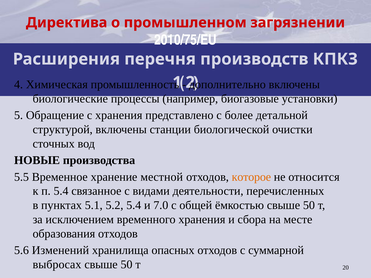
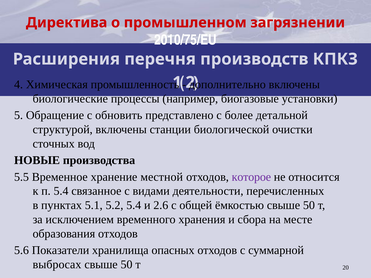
с хранения: хранения -> обновить (119, 115)
которое colour: orange -> purple (251, 177)
7.0: 7.0 -> 2.6 (161, 205)
Изменений: Изменений -> Показатели (61, 250)
